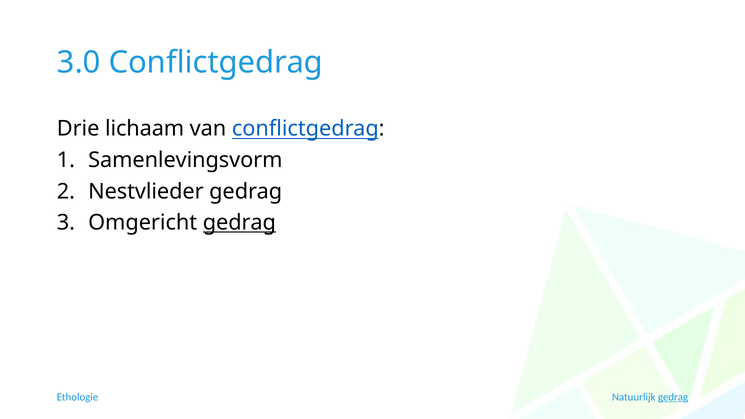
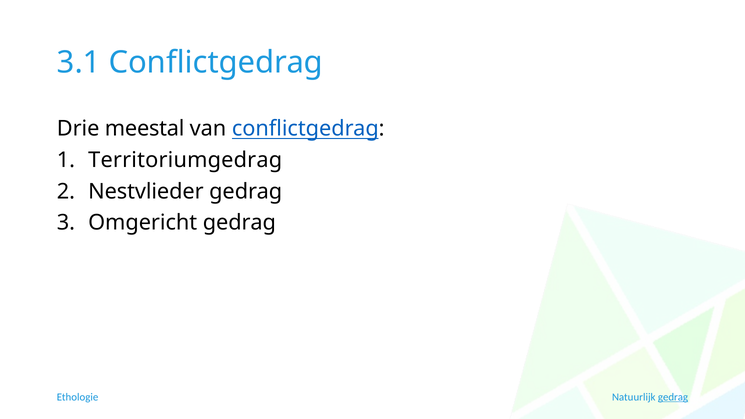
3.0: 3.0 -> 3.1 (79, 63)
lichaam: lichaam -> meestal (145, 128)
Samenlevingsvorm: Samenlevingsvorm -> Territoriumgedrag (185, 160)
gedrag underline: present -> none (239, 223)
